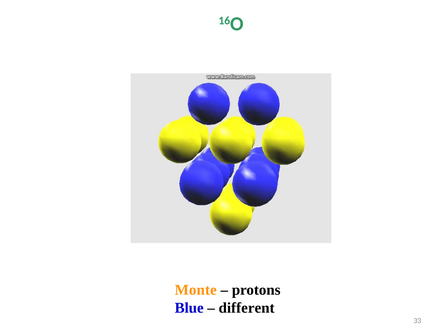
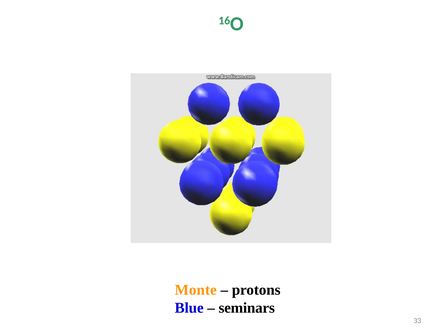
different: different -> seminars (247, 308)
